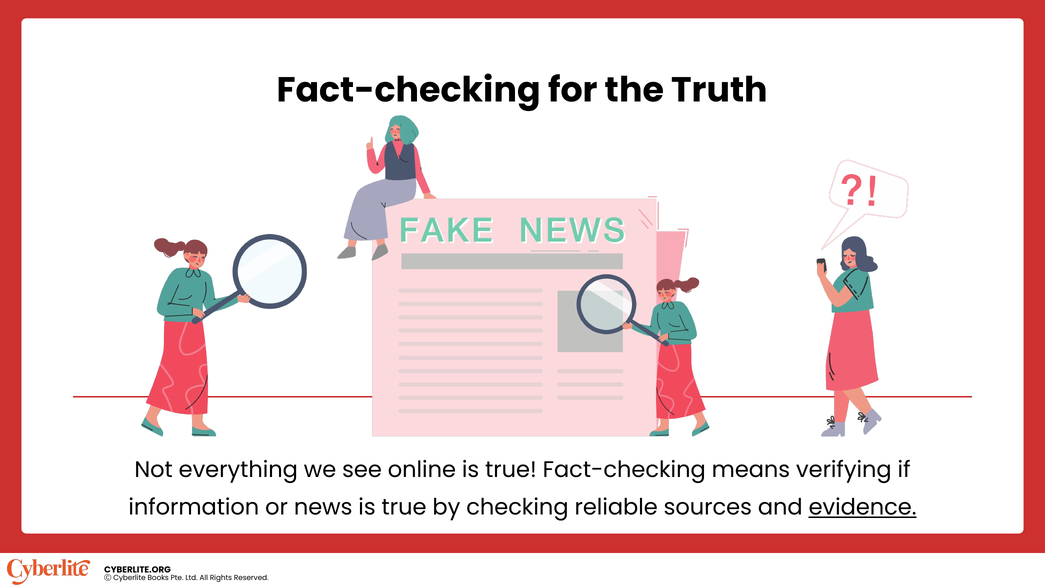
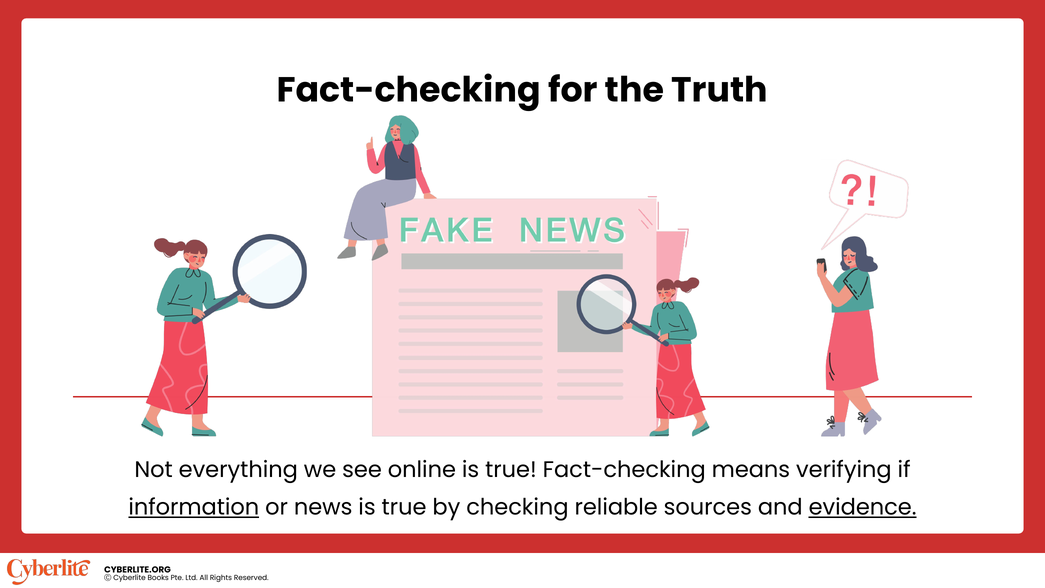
information underline: none -> present (194, 507)
